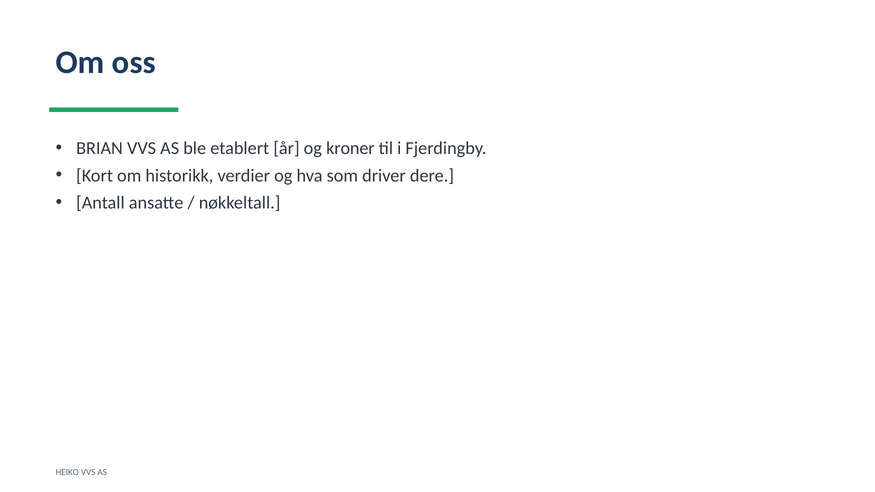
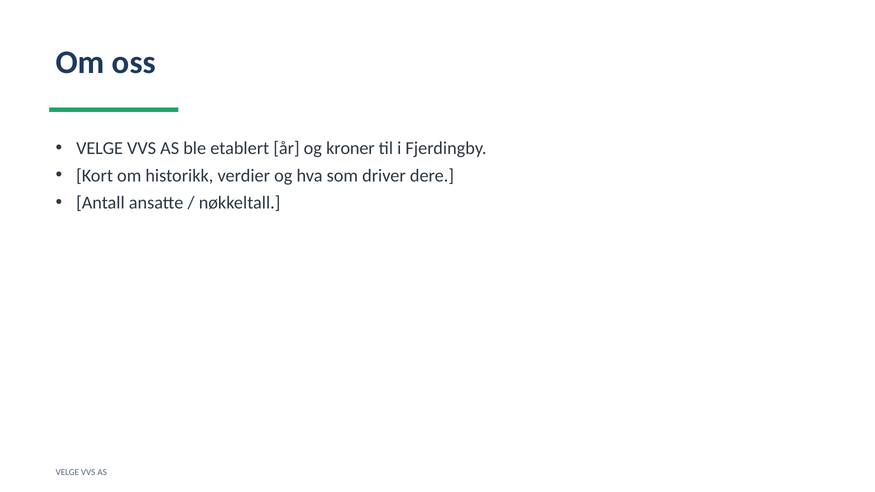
BRIAN: BRIAN -> VELGE (100, 148)
HEIKO: HEIKO -> VELGE (67, 472)
